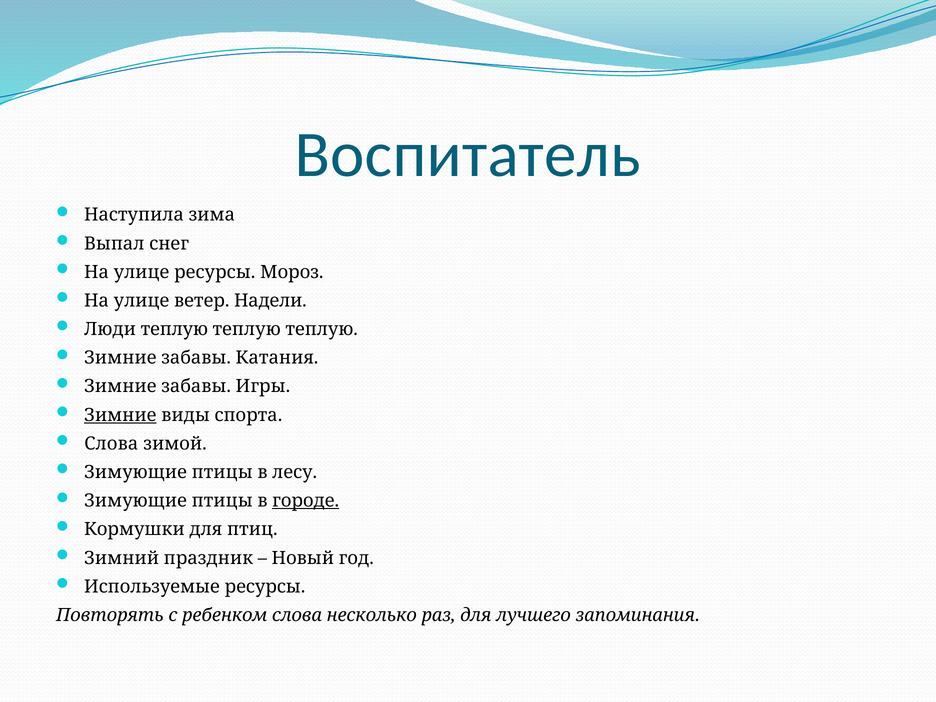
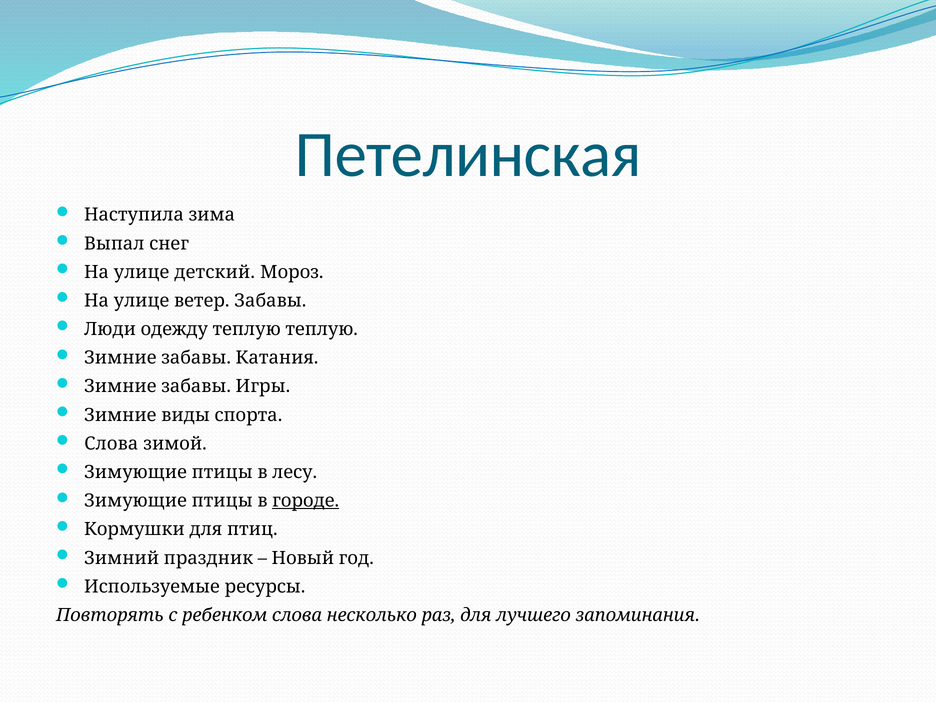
Воспитатель: Воспитатель -> Петелинская (468, 155)
улице ресурсы: ресурсы -> детский (215, 272)
ветер Надели: Надели -> Забавы (270, 301)
Люди теплую: теплую -> одежду (174, 329)
Зимние underline: present -> none (120, 415)
